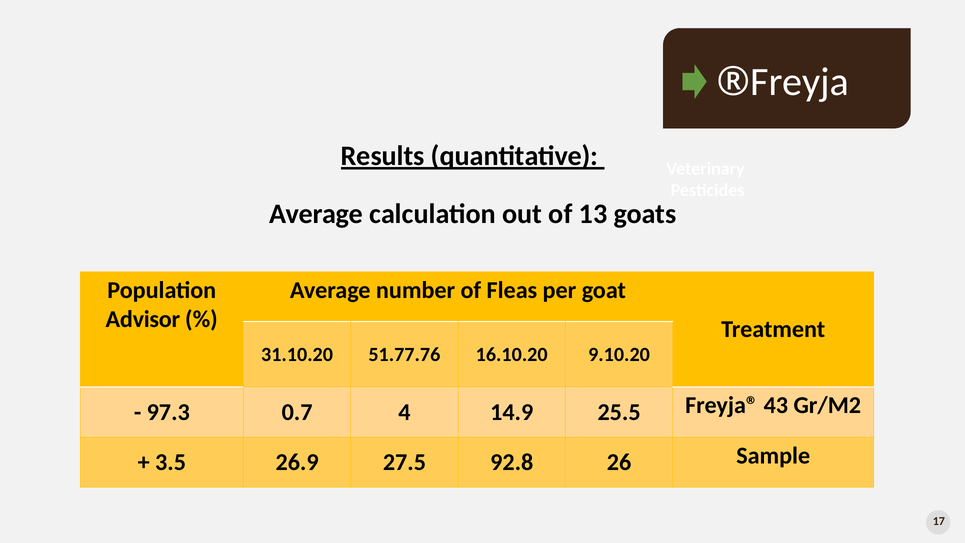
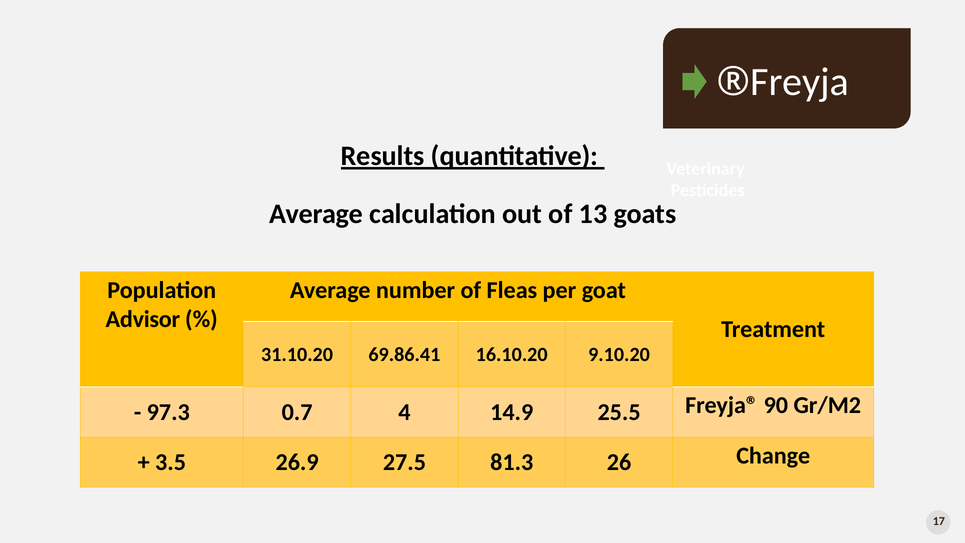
51.77.76: 51.77.76 -> 69.86.41 (404, 354)
43: 43 -> 90 (776, 405)
92.8: 92.8 -> 81.3 (512, 462)
Sample: Sample -> Change (773, 455)
